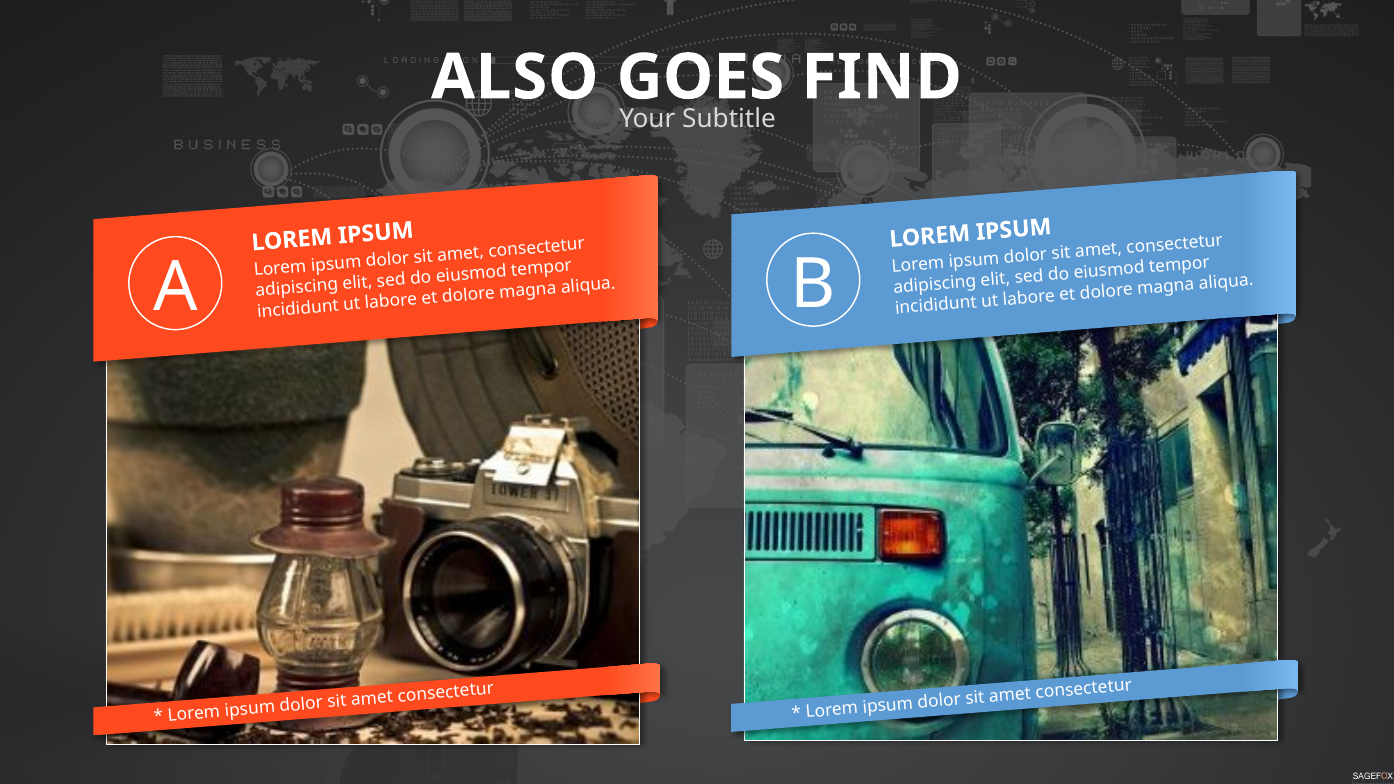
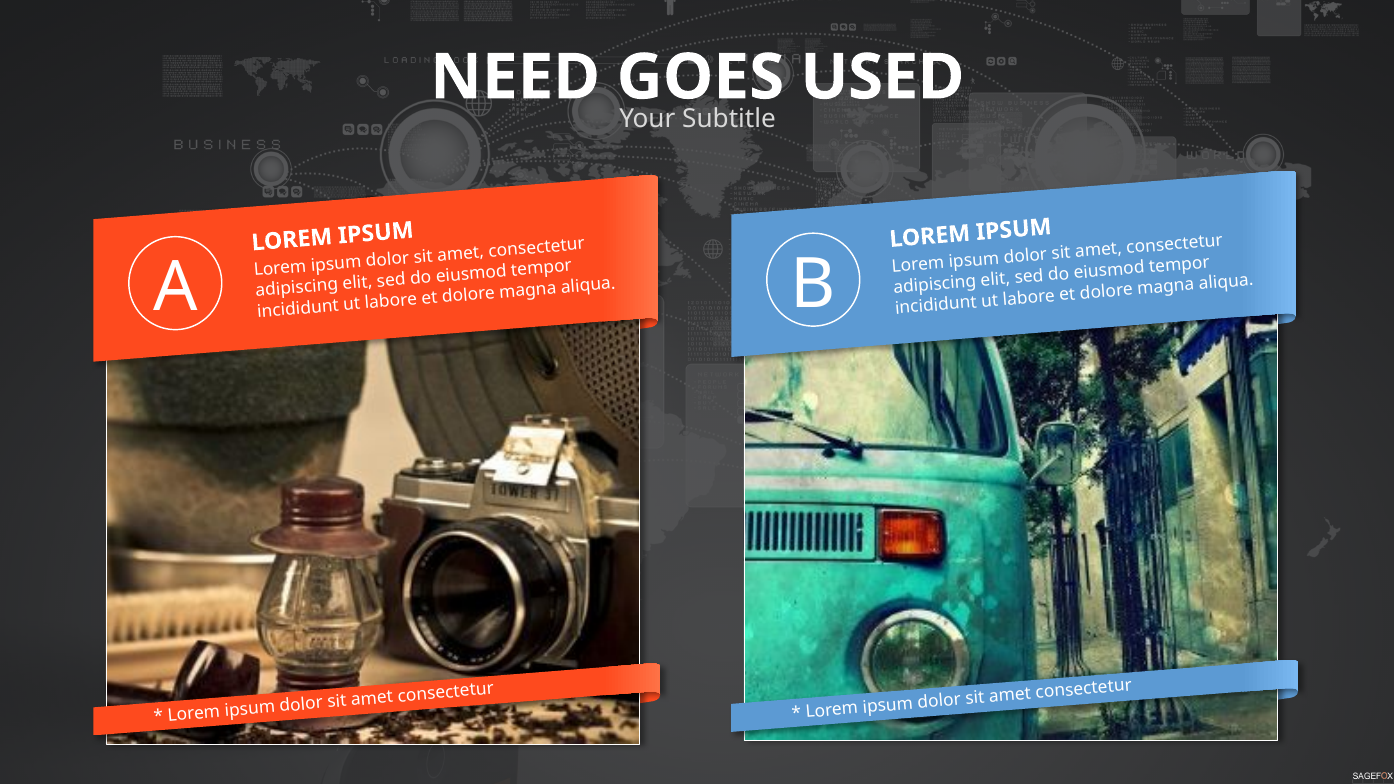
ALSO: ALSO -> NEED (515, 77)
FIND: FIND -> USED (882, 77)
